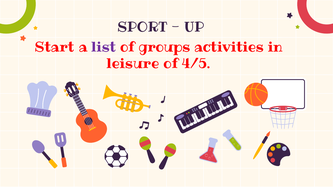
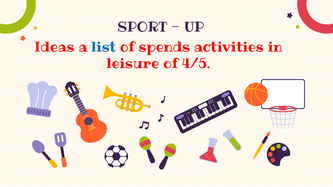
Start: Start -> Ideas (54, 47)
list colour: purple -> blue (104, 47)
groups: groups -> spends (164, 47)
